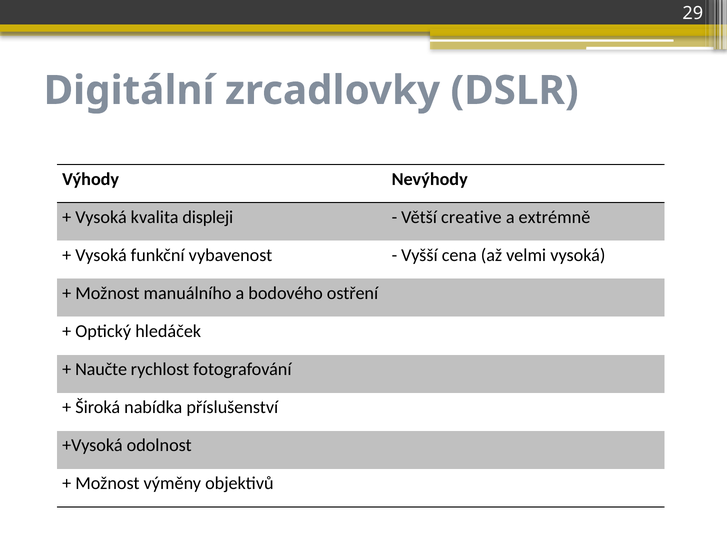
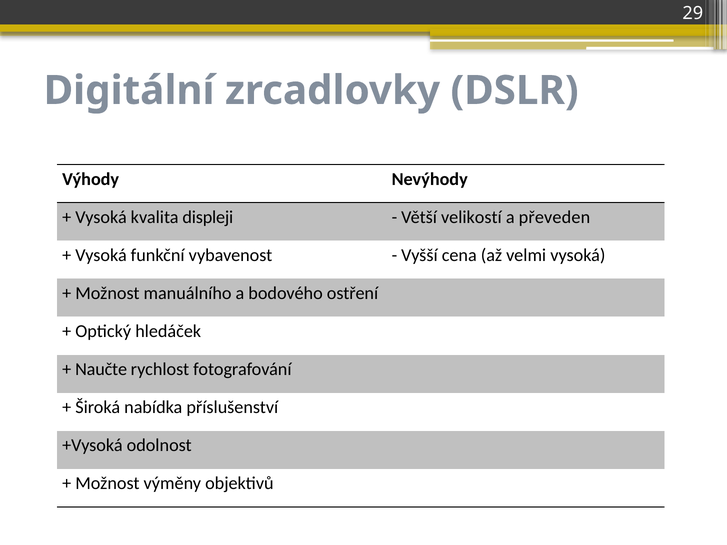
creative: creative -> velikostí (471, 217)
extrémně: extrémně -> převeden (554, 217)
